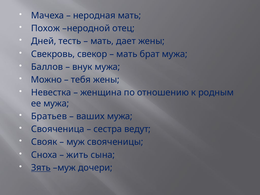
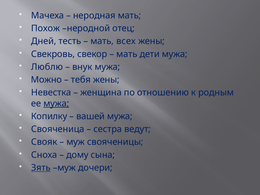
дает: дает -> всех (126, 41)
брат: брат -> дети (150, 54)
Баллов: Баллов -> Люблю (47, 67)
мужа underline: none -> present (56, 103)
Братьев: Братьев -> Копилку (49, 116)
ваших: ваших -> вашей (90, 116)
жить: жить -> дому (77, 155)
